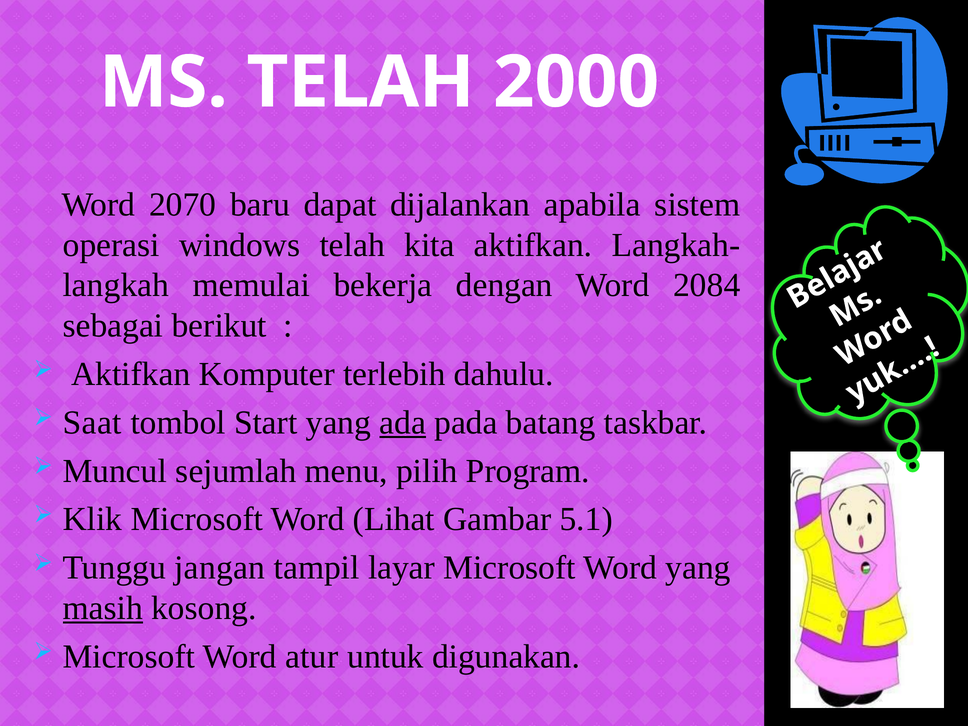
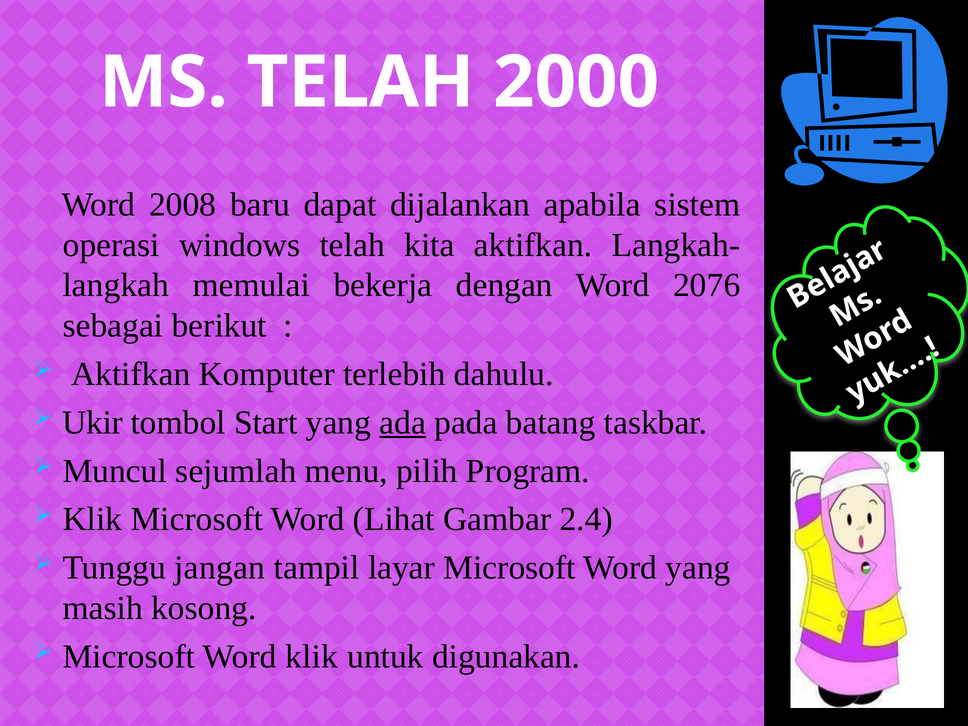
2070: 2070 -> 2008 (183, 205)
2084: 2084 -> 2076 (707, 285)
Saat: Saat -> Ukir (93, 423)
5.1: 5.1 -> 2.4 (586, 519)
masih underline: present -> none (103, 608)
Word atur: atur -> klik (312, 656)
